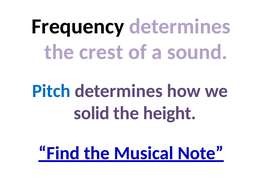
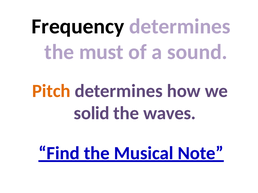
crest: crest -> must (101, 52)
Pitch colour: blue -> orange (51, 91)
height: height -> waves (170, 114)
